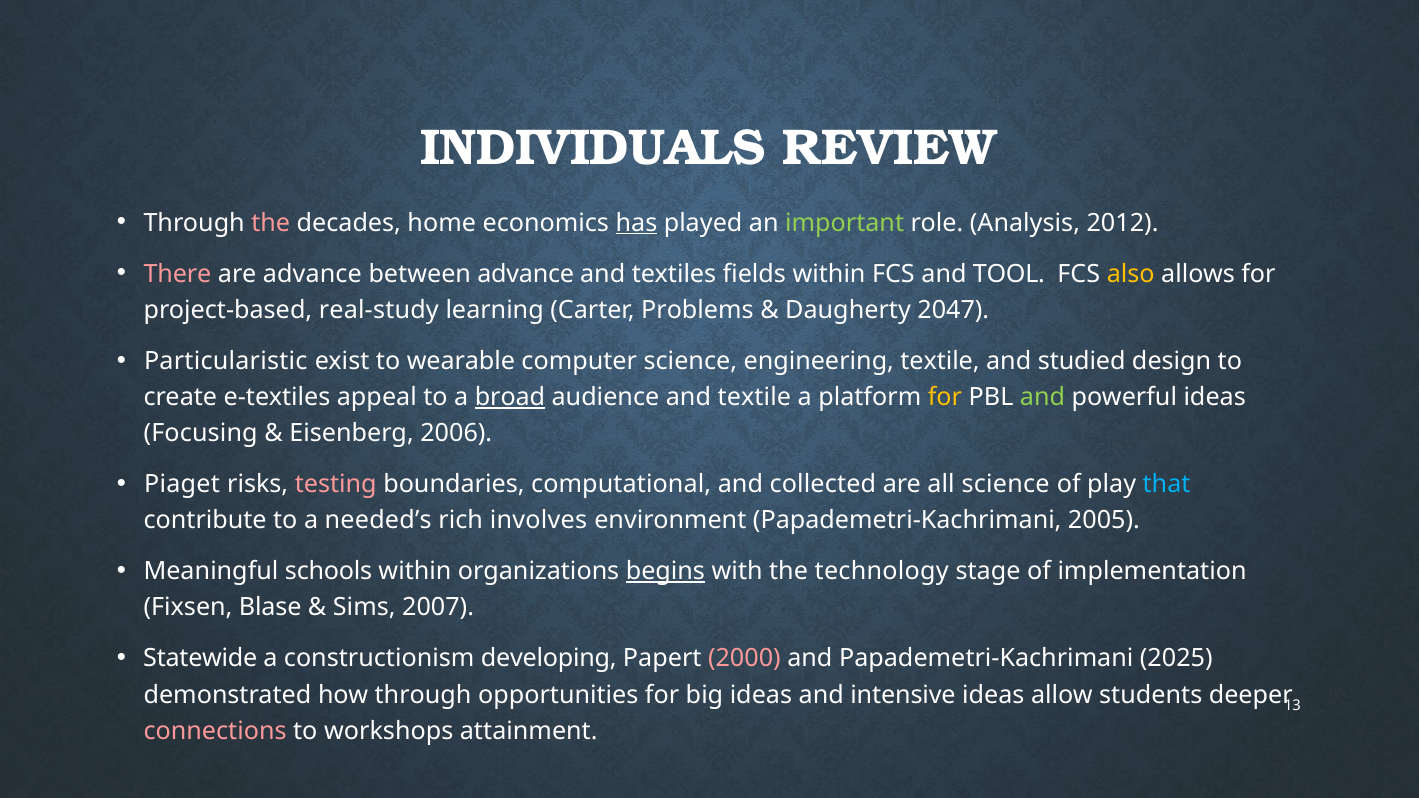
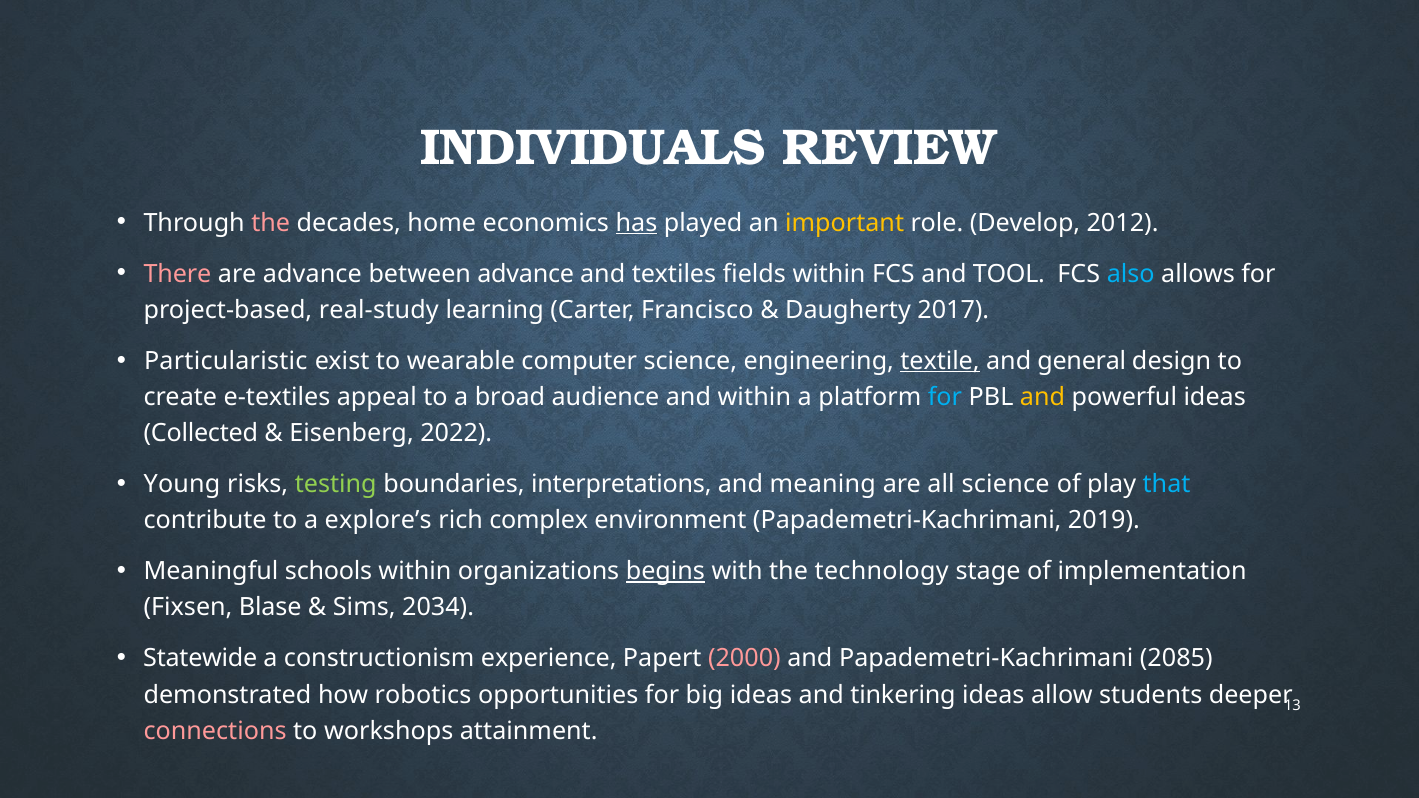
important colour: light green -> yellow (845, 223)
Analysis: Analysis -> Develop (1025, 223)
also colour: yellow -> light blue (1131, 274)
Problems: Problems -> Francisco (697, 310)
2047: 2047 -> 2017 (953, 310)
textile underline: none -> present (940, 361)
studied: studied -> general (1082, 361)
broad underline: present -> none (510, 397)
and textile: textile -> within (754, 397)
for colour: yellow -> light blue (945, 397)
and colour: light green -> yellow (1043, 397)
Focusing: Focusing -> Collected (201, 433)
2006: 2006 -> 2022 (456, 433)
Piaget: Piaget -> Young (182, 484)
testing colour: pink -> light green (336, 484)
computational: computational -> interpretations (621, 484)
collected: collected -> meaning (823, 484)
needed’s: needed’s -> explore’s (378, 521)
involves: involves -> complex (539, 521)
2005: 2005 -> 2019 (1104, 521)
2007: 2007 -> 2034 (438, 608)
developing: developing -> experience (549, 659)
2025: 2025 -> 2085 (1176, 659)
how through: through -> robotics (423, 695)
intensive: intensive -> tinkering (903, 695)
